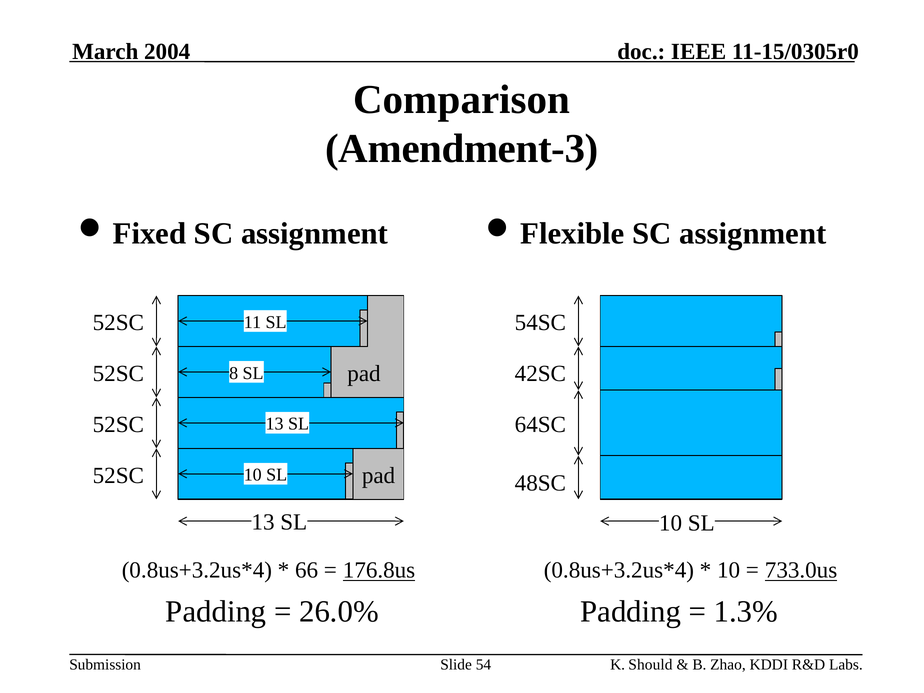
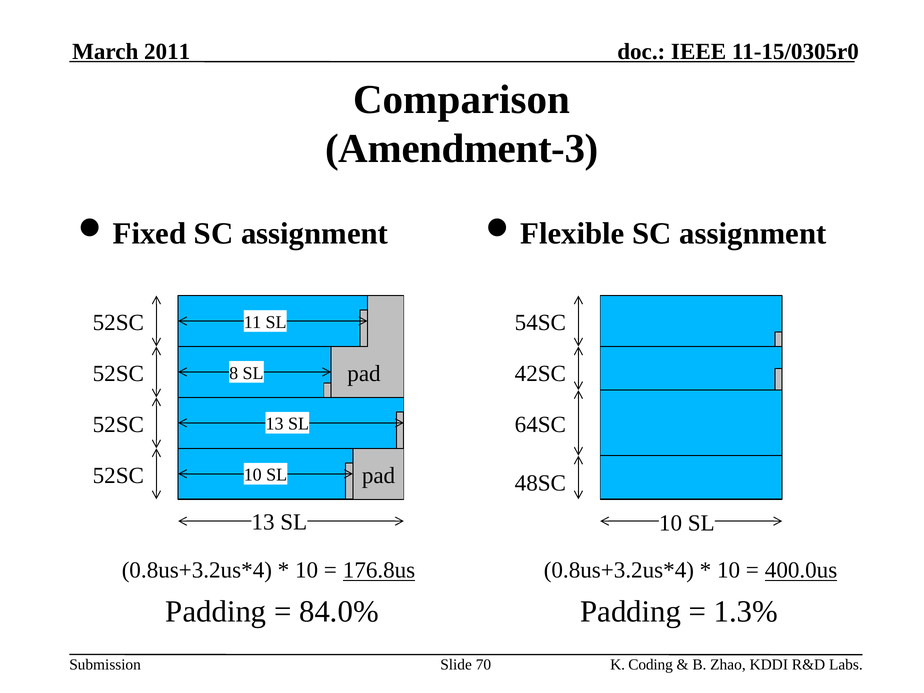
2004: 2004 -> 2011 (167, 51)
66: 66 -> 10 (307, 570)
733.0us: 733.0us -> 400.0us (801, 570)
26.0%: 26.0% -> 84.0% (339, 612)
54: 54 -> 70 (483, 665)
Should: Should -> Coding (651, 665)
